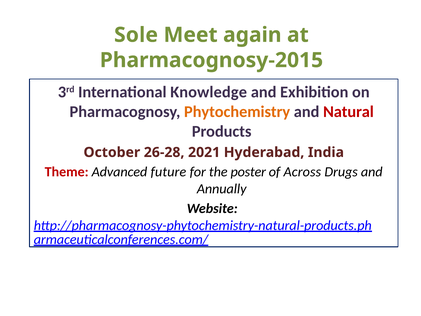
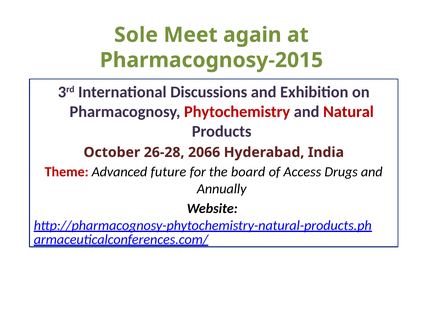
Knowledge: Knowledge -> Discussions (209, 92)
Phytochemistry colour: orange -> red (237, 112)
2021: 2021 -> 2066 (204, 152)
poster: poster -> board (248, 172)
Across: Across -> Access (302, 172)
